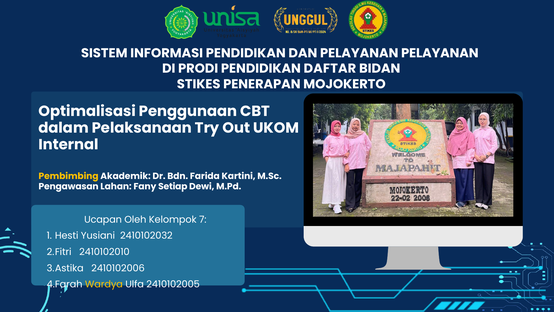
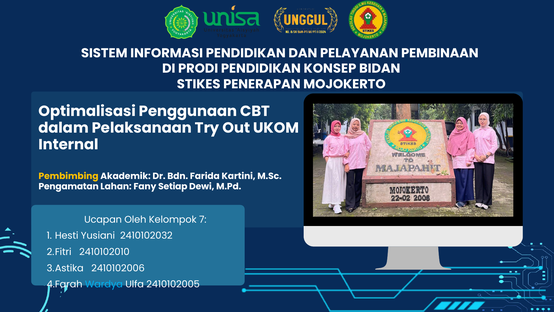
PELAYANAN PELAYANAN: PELAYANAN -> PEMBINAAN (440, 53)
DAFTAR: DAFTAR -> KONSEP (330, 69)
Pengawasan: Pengawasan -> Pengamatan (69, 186)
Wardya colour: yellow -> light blue (104, 284)
